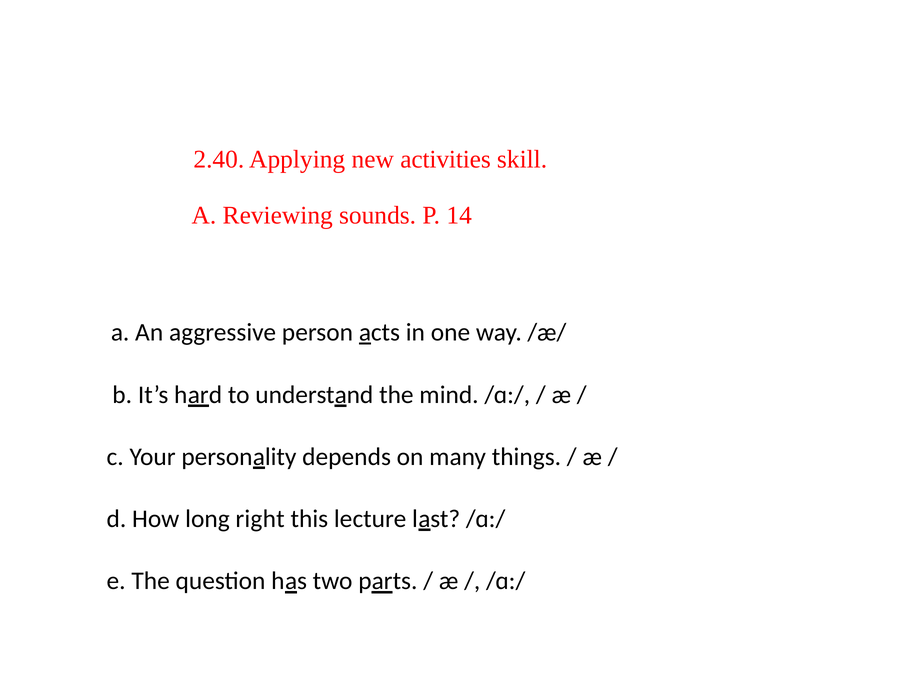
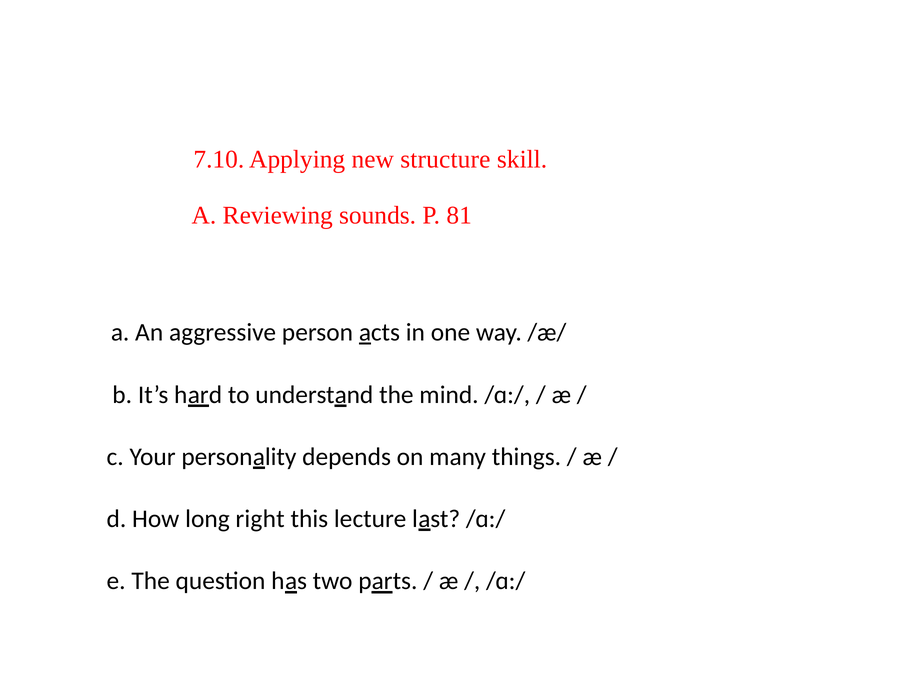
2.40: 2.40 -> 7.10 (219, 159)
activities: activities -> structure (445, 159)
14: 14 -> 81 (459, 216)
